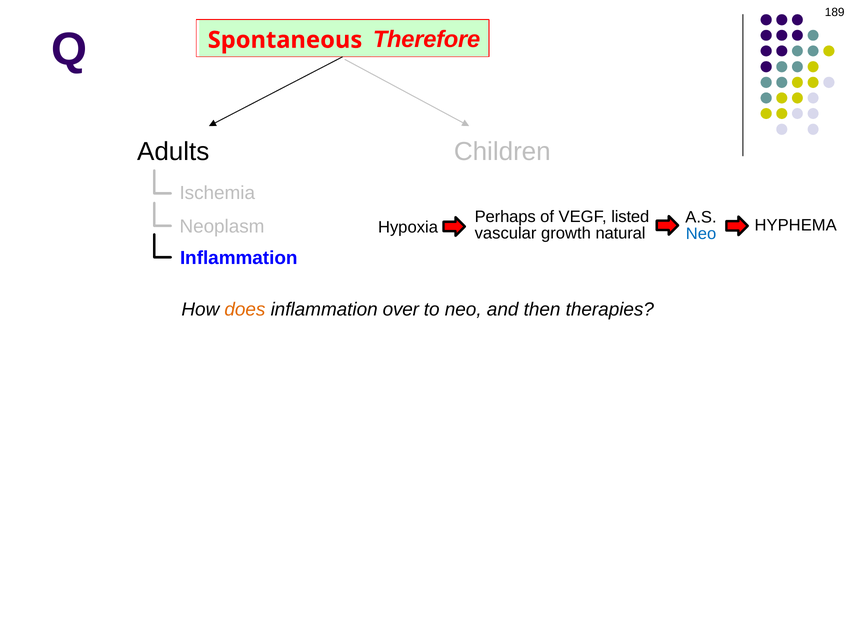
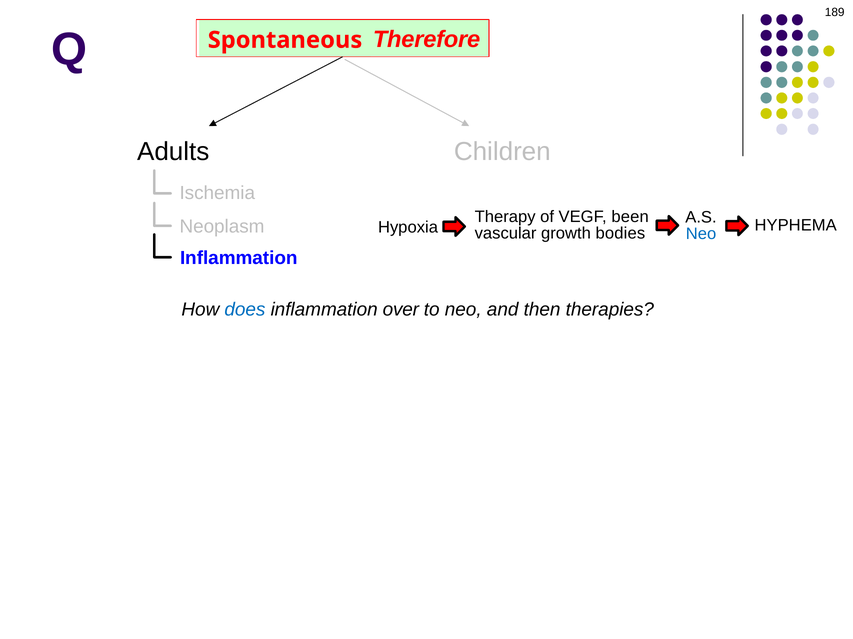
Perhaps: Perhaps -> Therapy (505, 217)
listed: listed -> been (630, 217)
natural: natural -> bodies (620, 233)
does colour: orange -> blue (245, 310)
